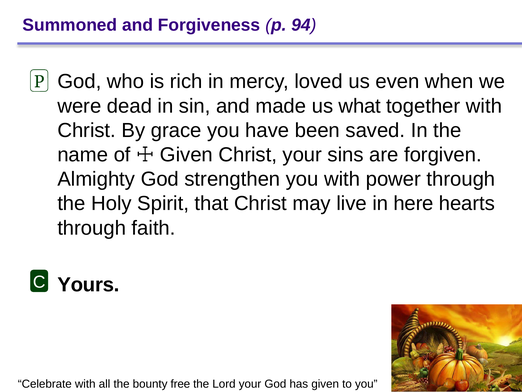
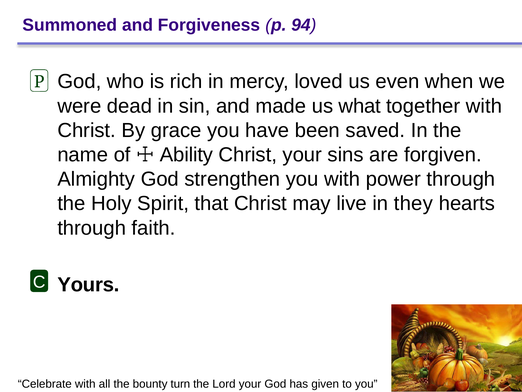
of Given: Given -> Ability (187, 155)
here: here -> they (413, 203)
free: free -> turn (180, 384)
